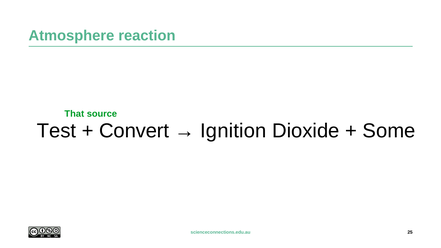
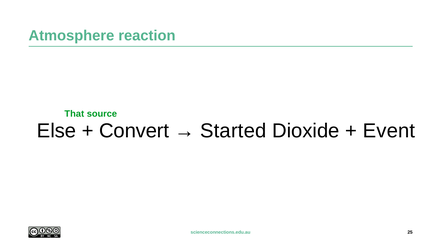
Test: Test -> Else (57, 131)
Ignition: Ignition -> Started (233, 131)
Some: Some -> Event (389, 131)
